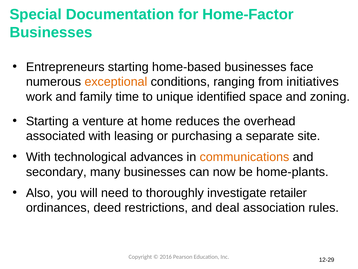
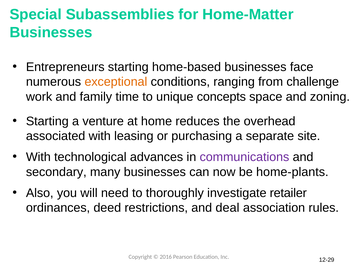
Documentation: Documentation -> Subassemblies (120, 14)
Home-Factor: Home-Factor -> Home-Matter (248, 14)
initiatives: initiatives -> challenge (313, 82)
identified: identified -> concepts (221, 97)
communications colour: orange -> purple (244, 157)
